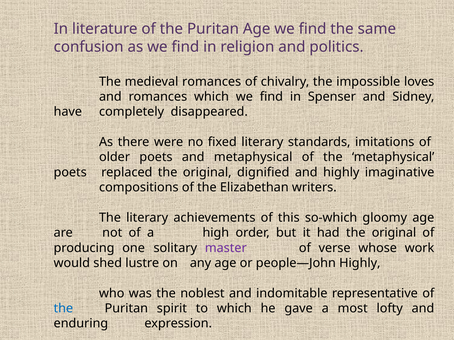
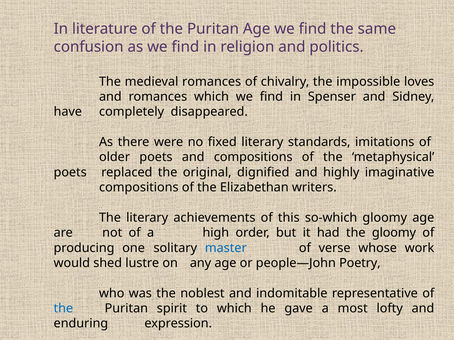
and metaphysical: metaphysical -> compositions (253, 157)
had the original: original -> gloomy (394, 233)
master colour: purple -> blue (226, 248)
people—John Highly: Highly -> Poetry (360, 263)
